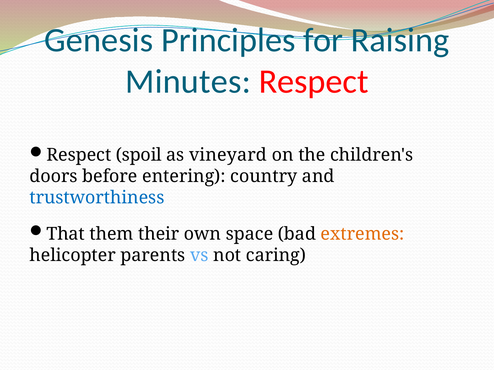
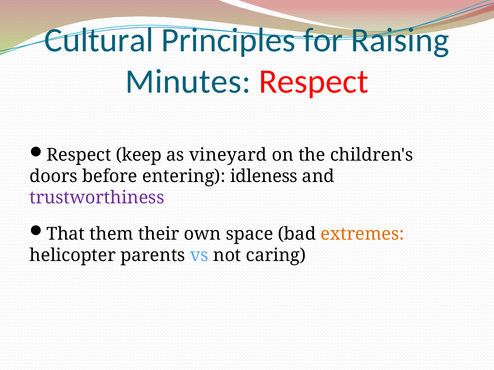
Genesis: Genesis -> Cultural (99, 40)
spoil: spoil -> keep (139, 155)
country: country -> idleness (264, 177)
trustworthiness colour: blue -> purple (97, 198)
